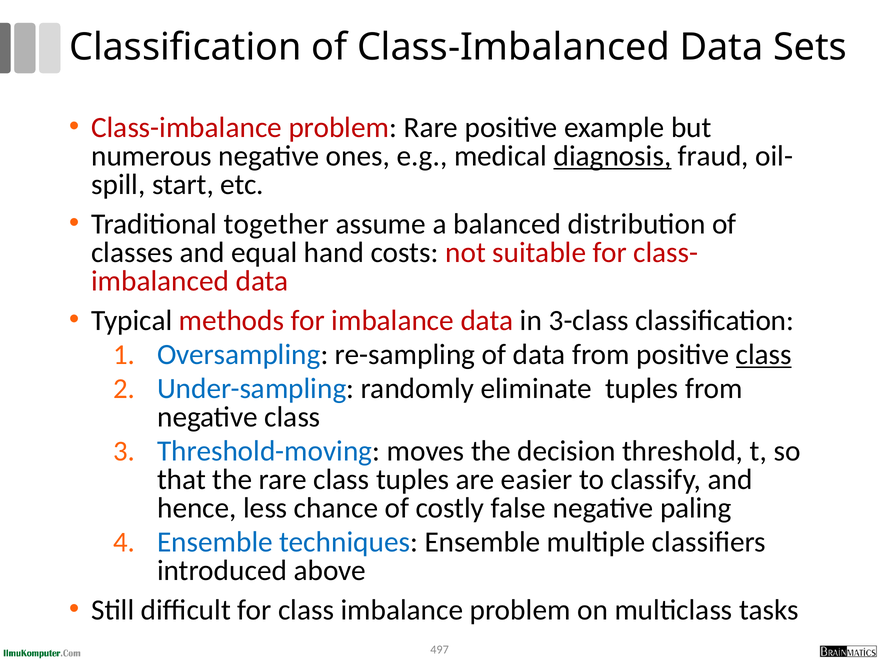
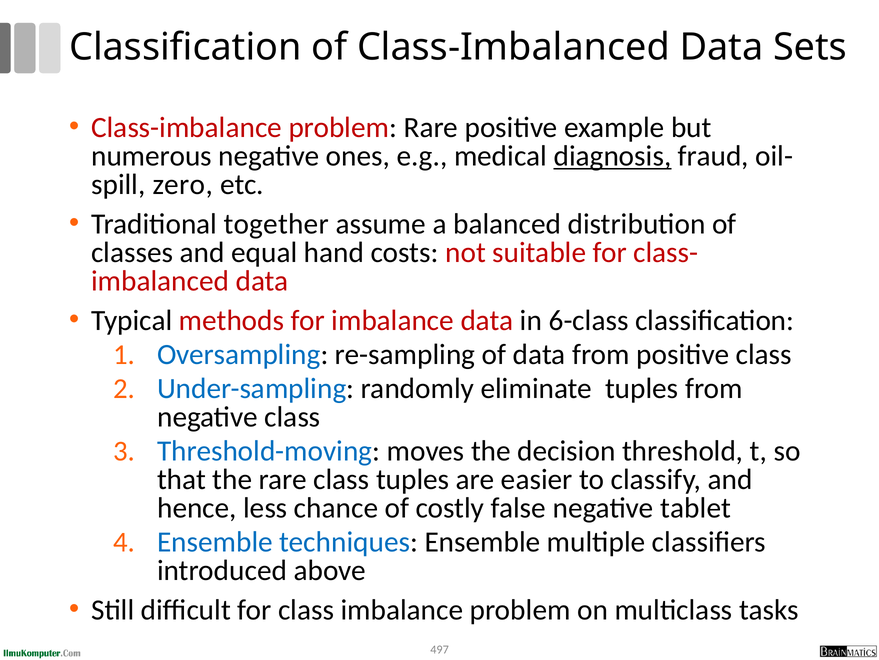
start: start -> zero (183, 184)
3-class: 3-class -> 6-class (589, 320)
class underline: present -> none (764, 354)
paling: paling -> tablet (696, 507)
